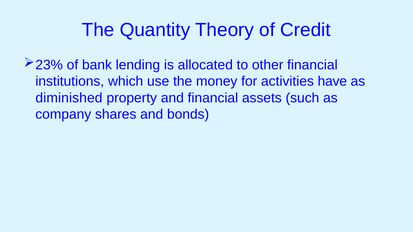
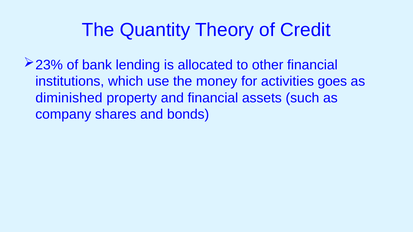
have: have -> goes (332, 82)
